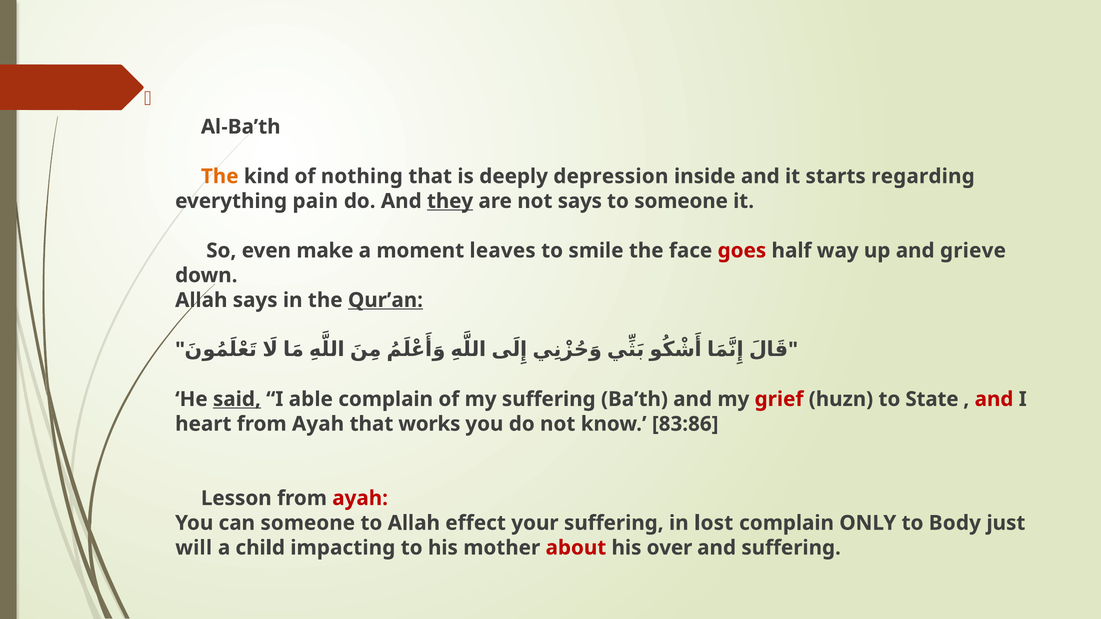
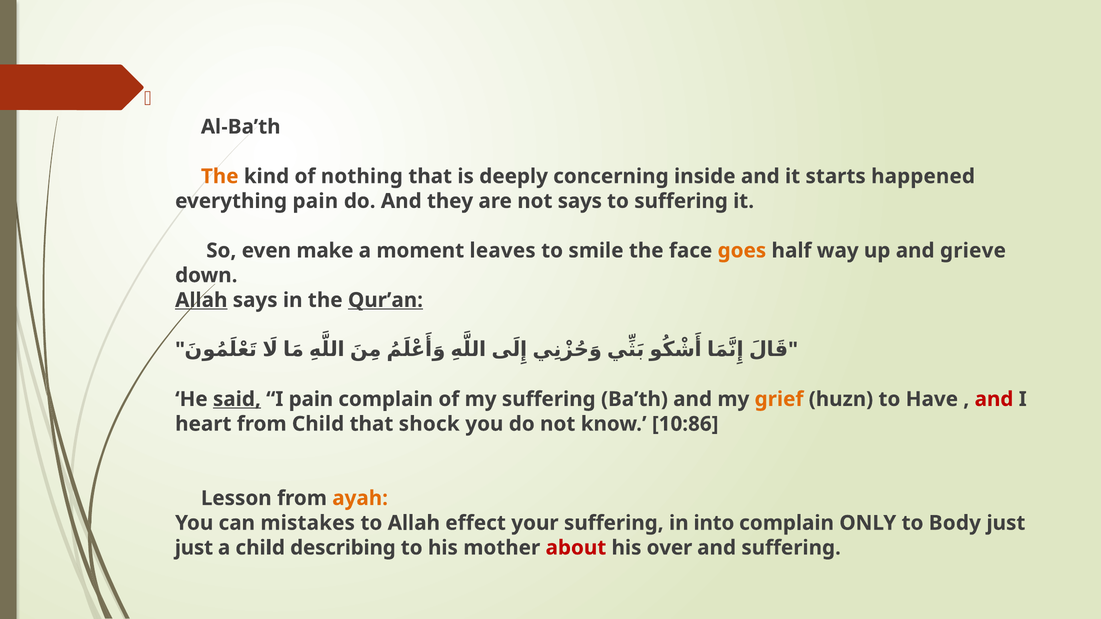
depression: depression -> concerning (611, 176)
regarding: regarding -> happened (923, 176)
they underline: present -> none (450, 201)
to someone: someone -> suffering (681, 201)
goes colour: red -> orange (742, 251)
Allah underline: none -> present (201, 300)
I able: able -> pain (311, 399)
grief colour: red -> orange (779, 399)
State: State -> Have (932, 399)
Ayah: Ayah -> Child (318, 424)
works: works -> shock (429, 424)
83:86: 83:86 -> 10:86 (685, 424)
ayah colour: red -> orange (360, 498)
can someone: someone -> mistakes (308, 523)
lost: lost -> into (714, 523)
will: will -> just (194, 548)
impacting: impacting -> describing (343, 548)
